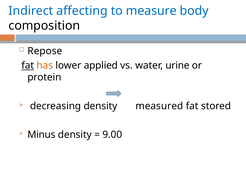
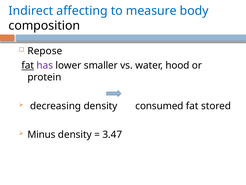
has colour: orange -> purple (45, 65)
applied: applied -> smaller (101, 65)
urine: urine -> hood (177, 65)
measured: measured -> consumed (159, 106)
9.00: 9.00 -> 3.47 (112, 134)
